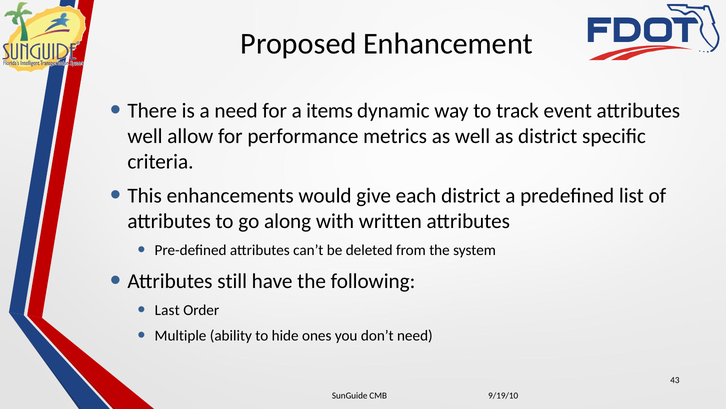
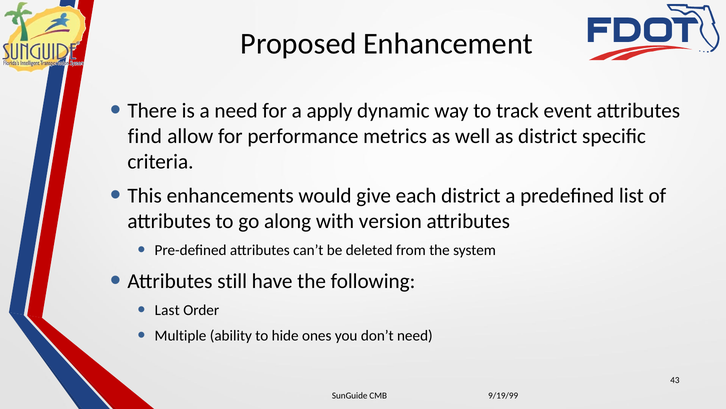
items: items -> apply (330, 111)
well: well -> find (145, 136)
written: written -> version (390, 221)
9/19/10: 9/19/10 -> 9/19/99 (503, 395)
